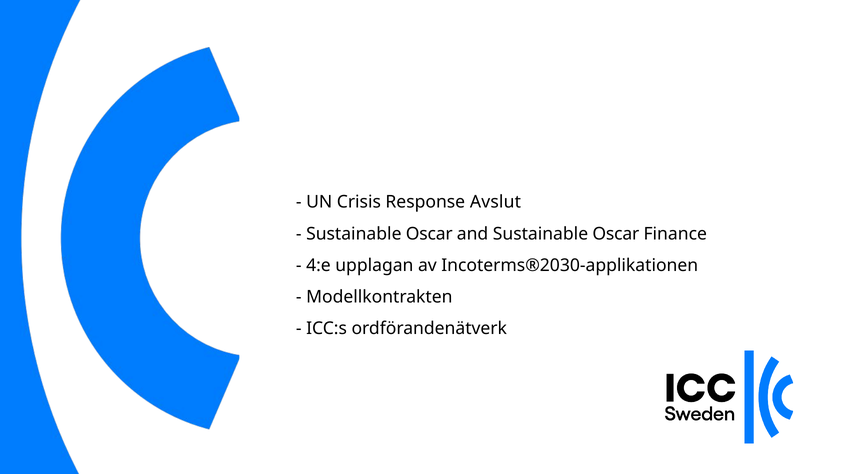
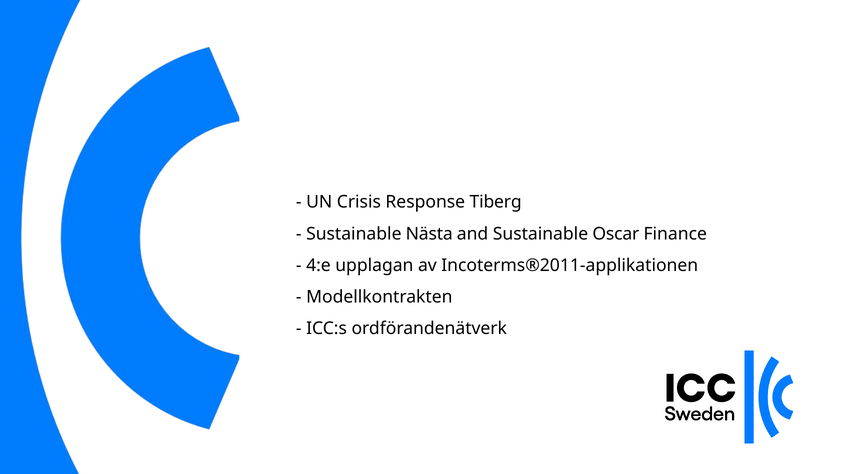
Avslut: Avslut -> Tiberg (496, 202)
Oscar: Oscar -> Nästa (429, 234)
Incoterms®2030-applikationen: Incoterms®2030-applikationen -> Incoterms®2011-applikationen (570, 265)
